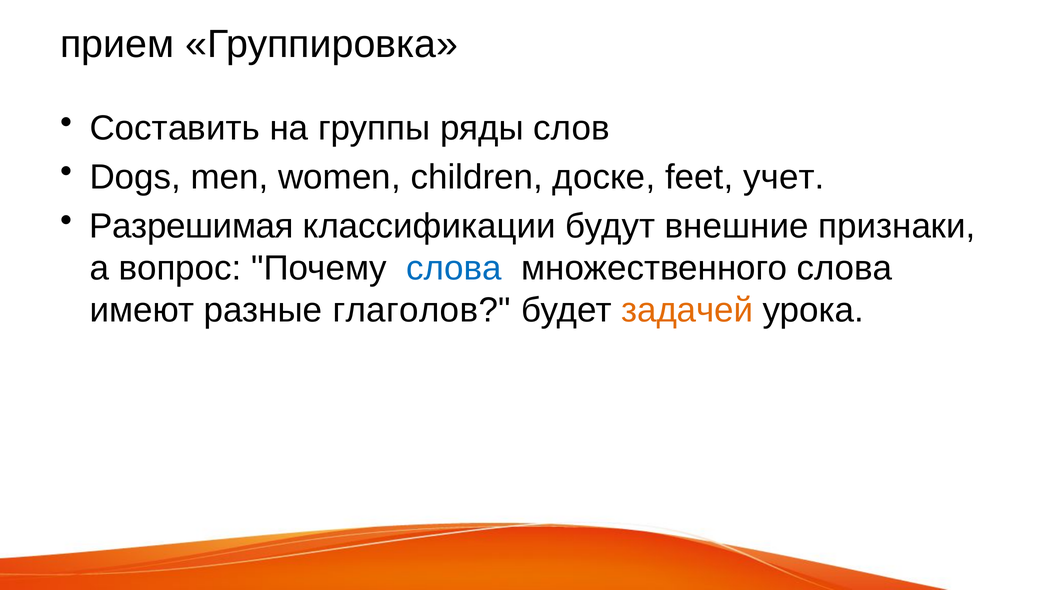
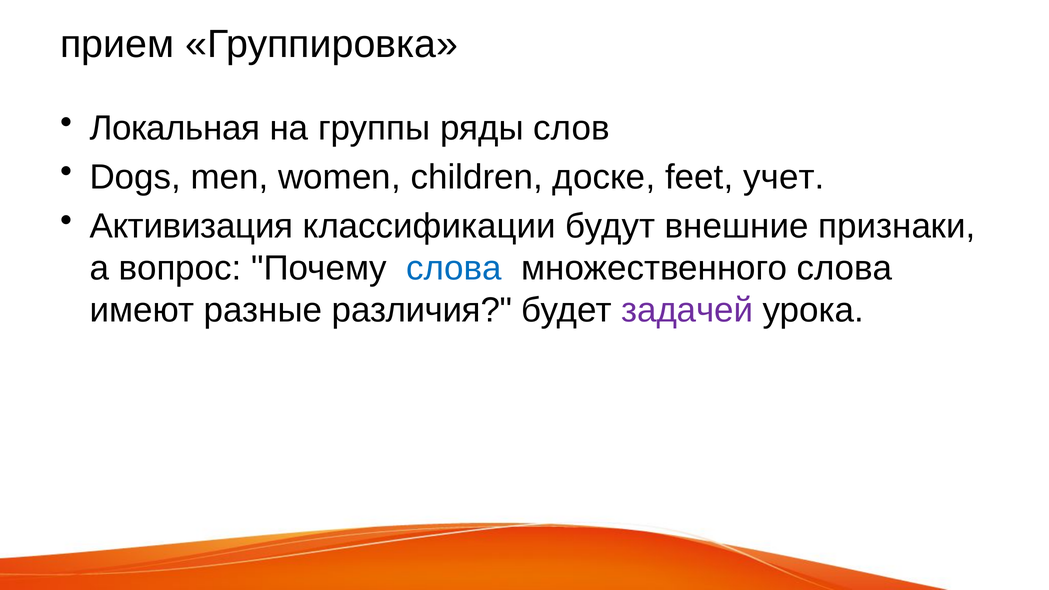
Составить: Составить -> Локальная (175, 128)
Разрешимая: Разрешимая -> Активизация (192, 226)
глаголов: глаголов -> различия (422, 310)
задачей colour: orange -> purple (687, 310)
